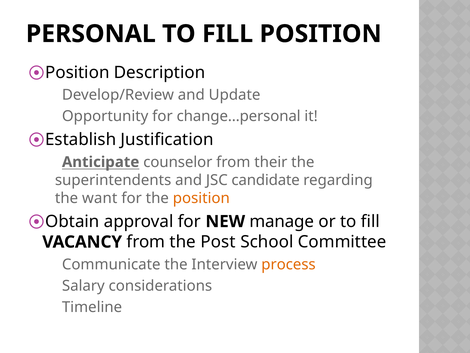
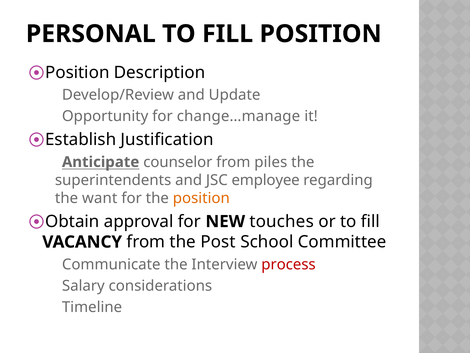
change…personal: change…personal -> change…manage (238, 116)
their: their -> piles (271, 162)
candidate: candidate -> employee (266, 180)
manage: manage -> touches (282, 221)
process colour: orange -> red (288, 264)
